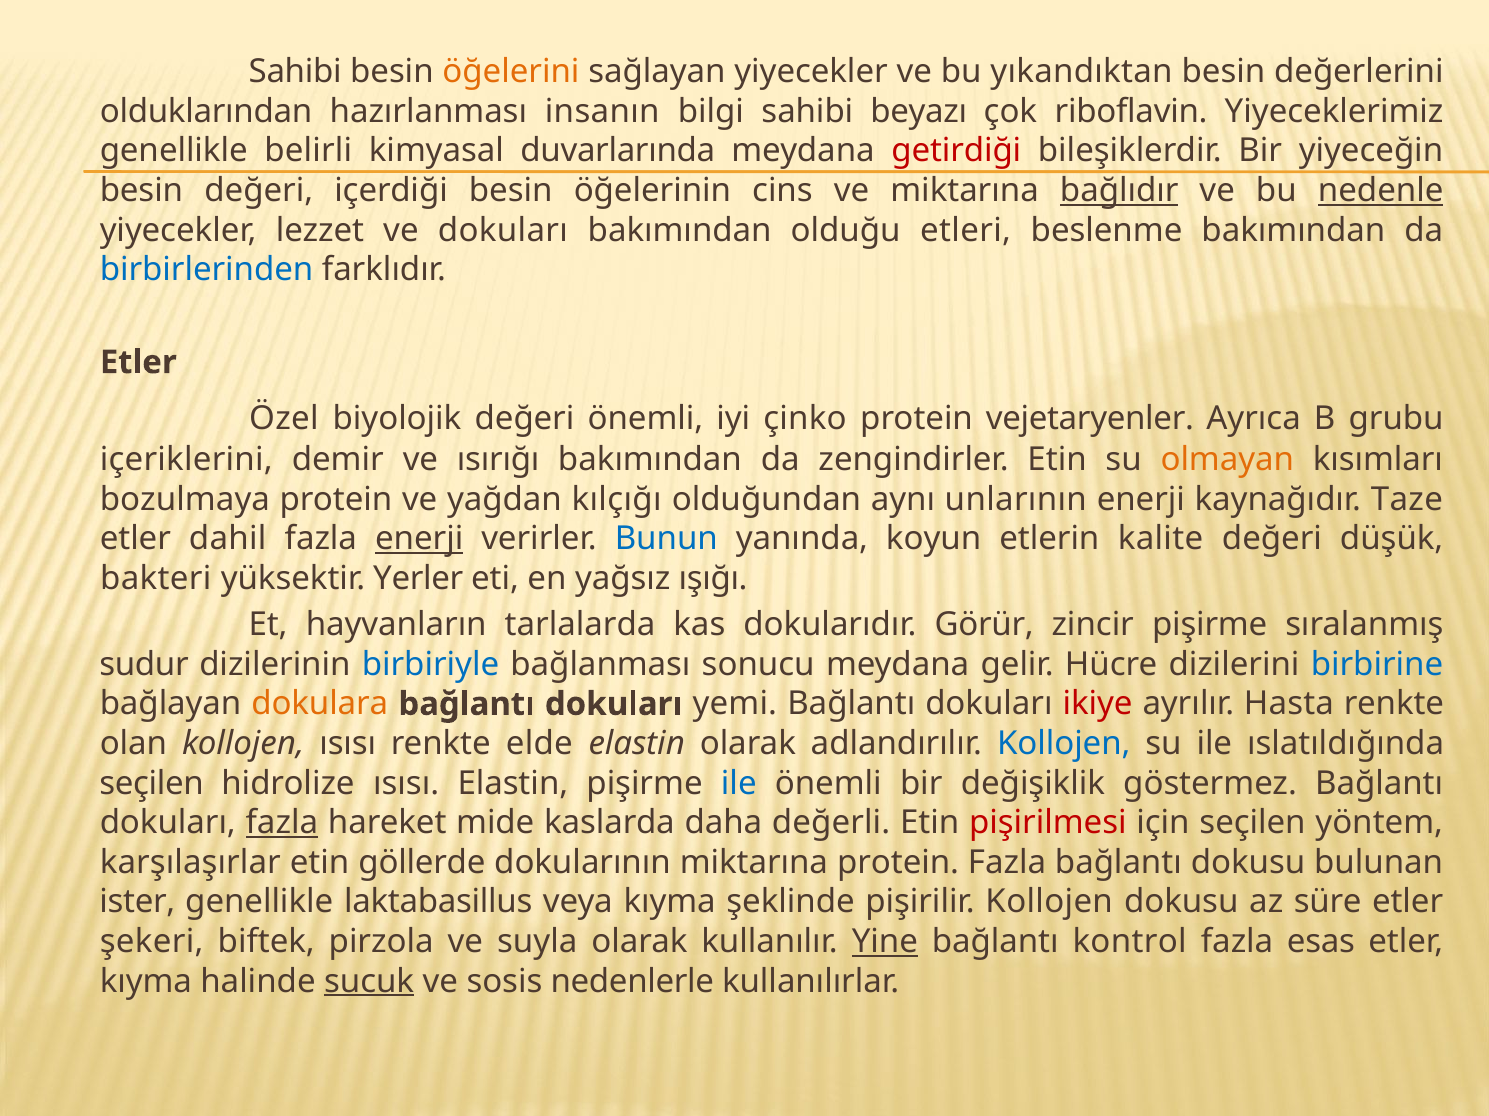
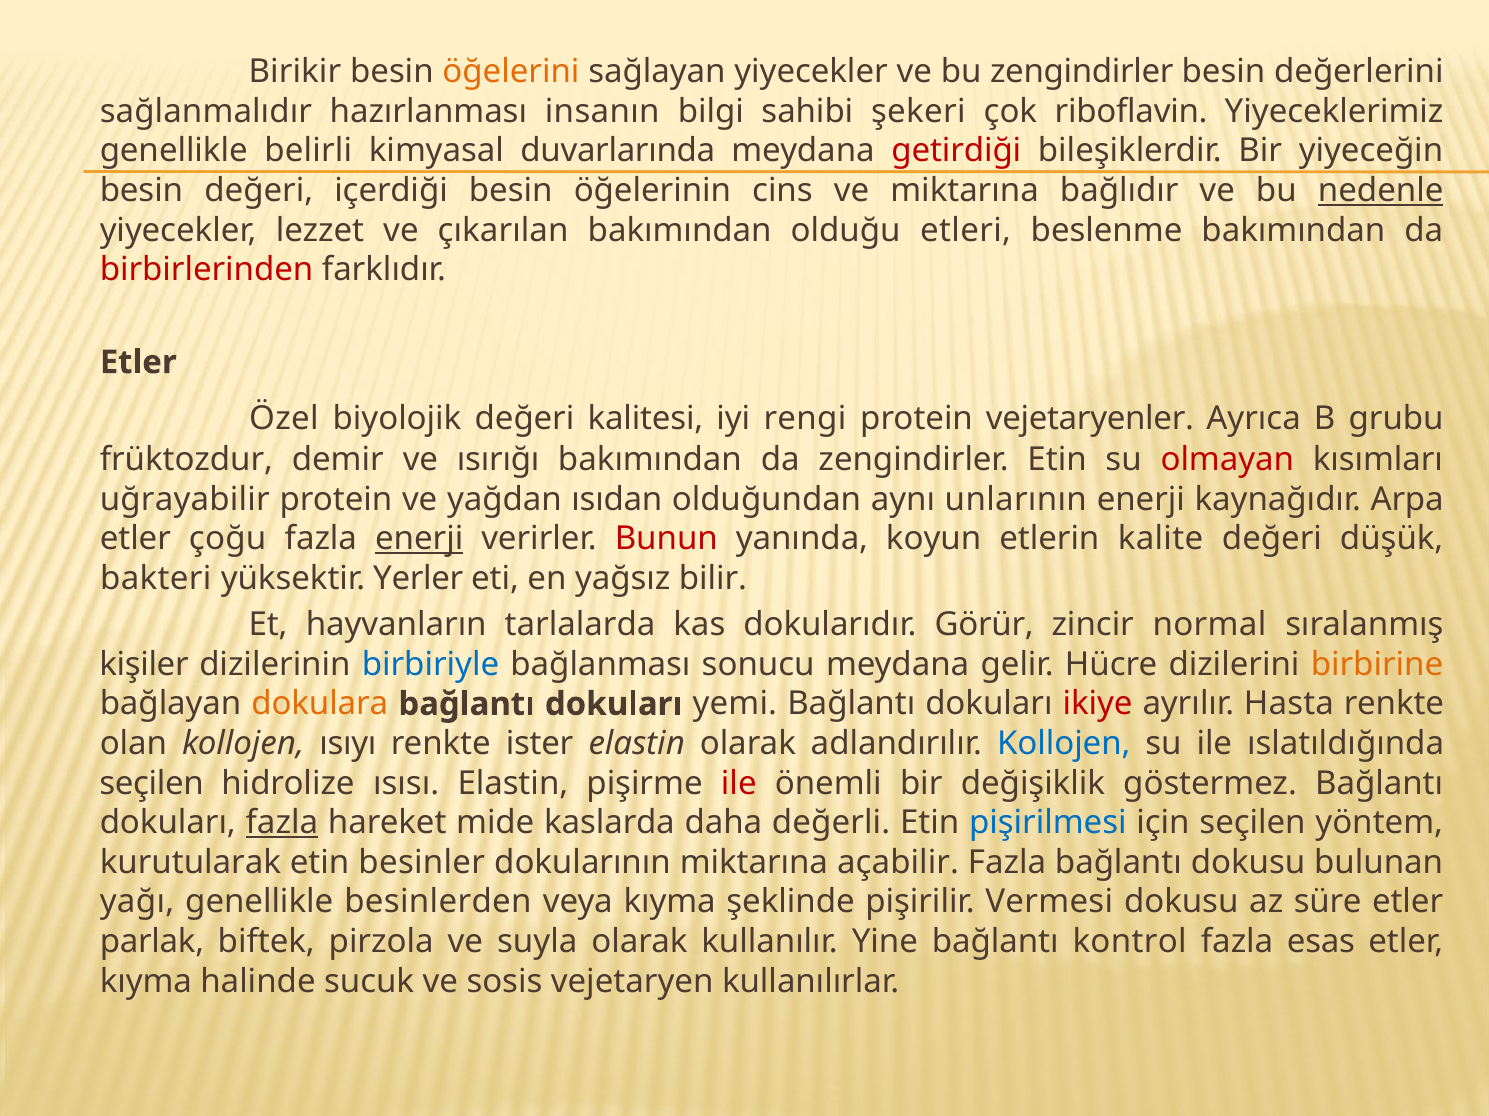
Sahibi: Sahibi -> Birikir (295, 72)
bu yıkandıktan: yıkandıktan -> zengindirler (1082, 72)
olduklarından: olduklarından -> sağlanmalıdır (206, 111)
beyazı: beyazı -> şekeri (918, 111)
bağlıdır underline: present -> none (1119, 191)
ve dokuları: dokuları -> çıkarılan (503, 230)
birbirlerinden colour: blue -> red (207, 270)
değeri önemli: önemli -> kalitesi (645, 419)
çinko: çinko -> rengi (805, 419)
içeriklerini: içeriklerini -> früktozdur (186, 460)
olmayan colour: orange -> red (1227, 460)
bozulmaya: bozulmaya -> uğrayabilir (185, 500)
kılçığı: kılçığı -> ısıdan (617, 500)
Taze: Taze -> Arpa (1407, 500)
dahil: dahil -> çoğu (228, 539)
Bunun colour: blue -> red (666, 539)
ışığı: ışığı -> bilir (713, 579)
zincir pişirme: pişirme -> normal (1209, 625)
sudur: sudur -> kişiler (144, 665)
birbirine colour: blue -> orange (1377, 665)
kollojen ısısı: ısısı -> ısıyı (348, 744)
elde: elde -> ister (540, 744)
ile colour: blue -> red (739, 784)
pişirilmesi colour: red -> blue (1048, 823)
karşılaşırlar: karşılaşırlar -> kurutularak (190, 863)
göllerde: göllerde -> besinler (422, 863)
miktarına protein: protein -> açabilir (898, 863)
ister: ister -> yağı (137, 903)
laktabasillus: laktabasillus -> besinlerden (438, 903)
pişirilir Kollojen: Kollojen -> Vermesi (1049, 903)
şekeri: şekeri -> parlak (152, 942)
Yine underline: present -> none (885, 942)
sucuk underline: present -> none (369, 982)
nedenlerle: nedenlerle -> vejetaryen (632, 982)
